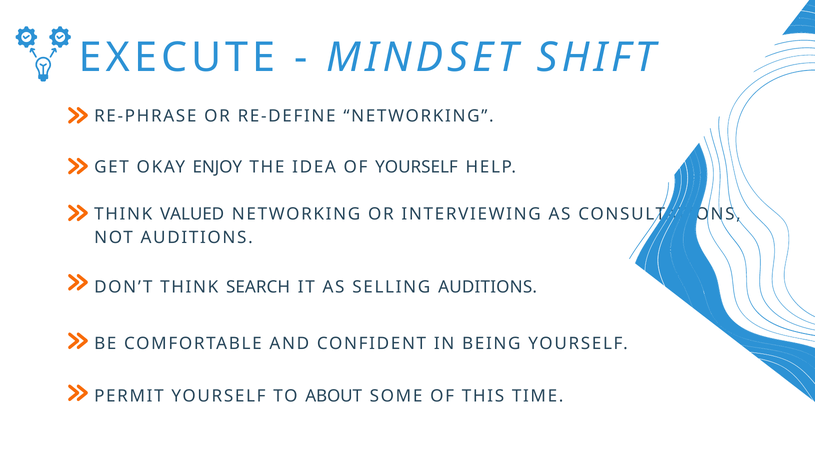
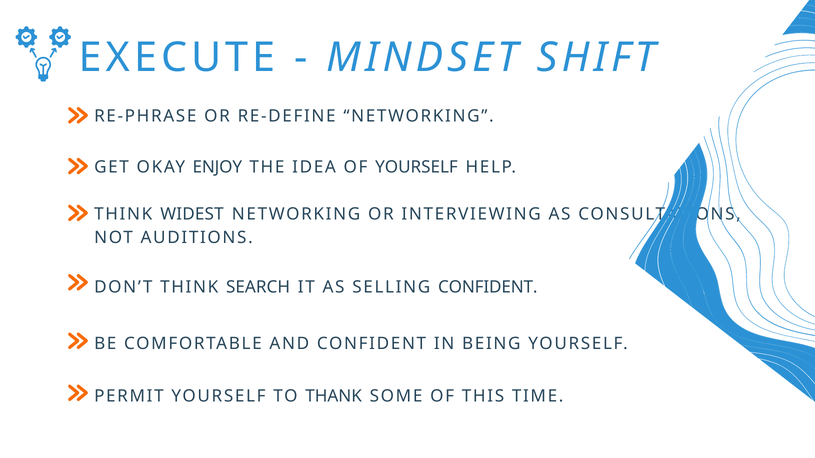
VALUED: VALUED -> WIDEST (192, 214)
SELLING AUDITIONS: AUDITIONS -> CONFIDENT (488, 288)
ABOUT: ABOUT -> THANK (334, 397)
